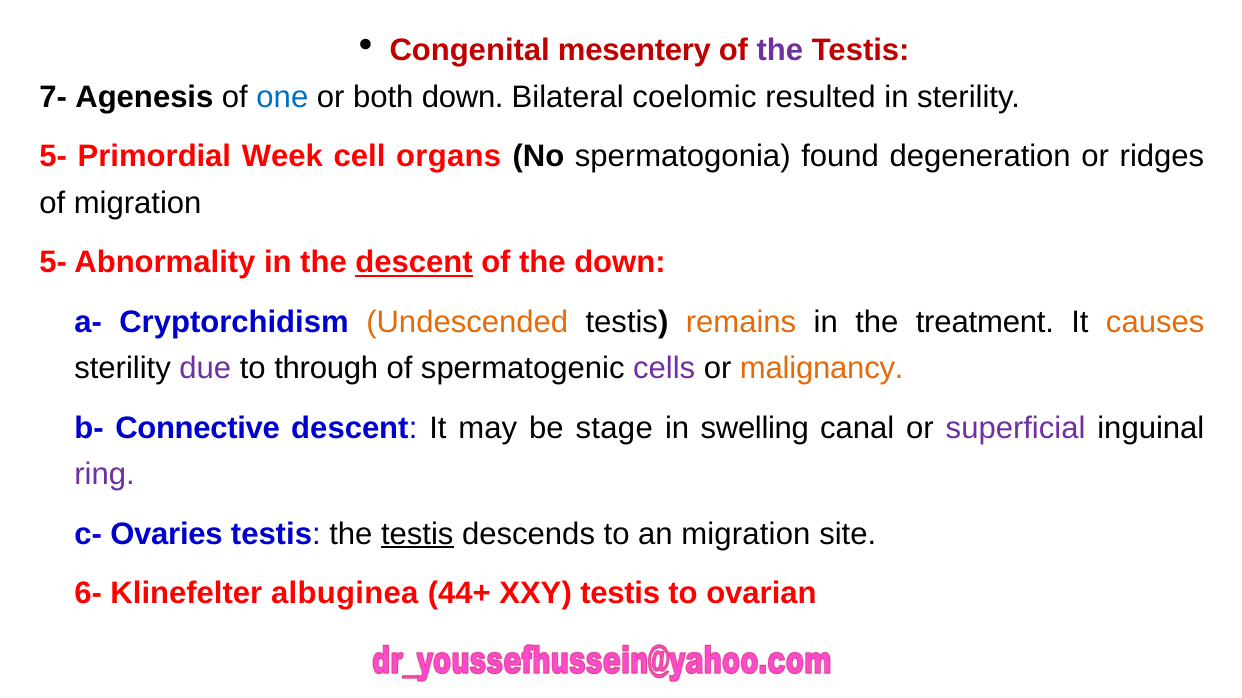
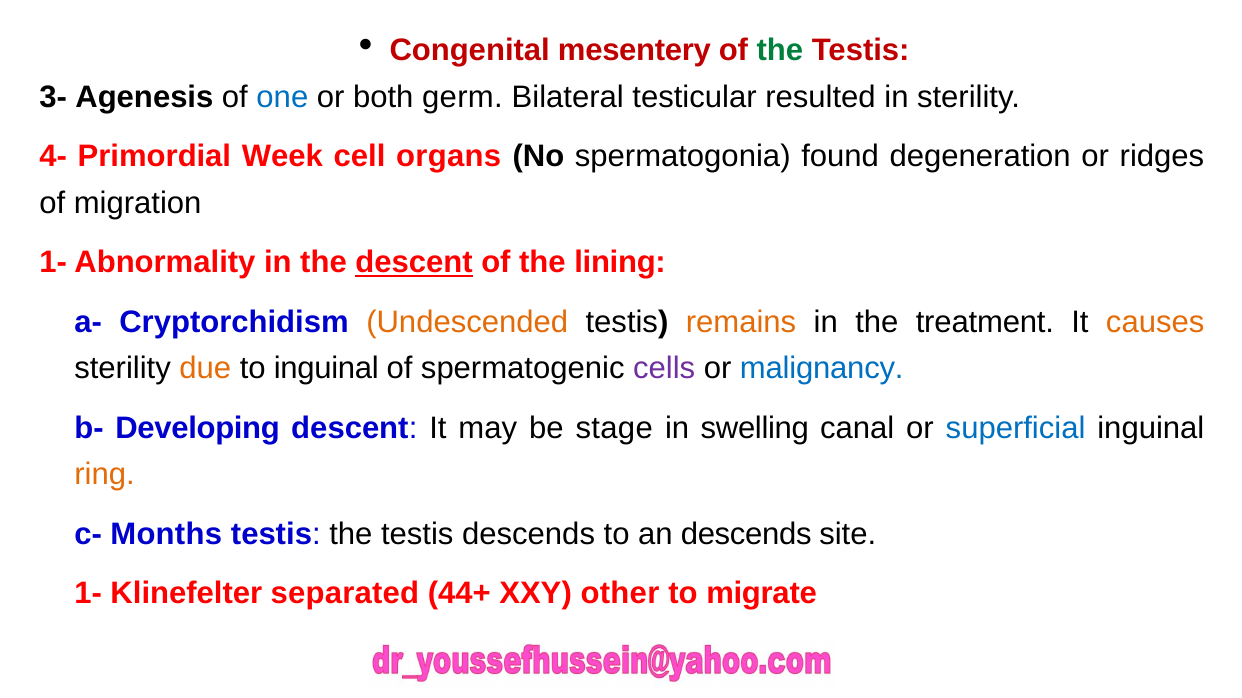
the colour: purple -> green (780, 50)
7-: 7- -> 3- (53, 97)
both down: down -> germ (462, 97)
coelomic: coelomic -> testicular (695, 97)
5-: 5- -> 4- (53, 157)
5-: 5- -> 1- (53, 263)
the down: down -> lining (620, 263)
due colour: purple -> orange (205, 369)
to through: through -> inguinal (326, 369)
malignancy colour: orange -> blue (822, 369)
Connective: Connective -> Developing (198, 428)
superficial colour: purple -> blue (1016, 428)
ring colour: purple -> orange (105, 475)
Ovaries: Ovaries -> Months (166, 534)
testis underline: present -> none (417, 534)
an migration: migration -> descends (746, 534)
6-: 6- -> 1- (88, 594)
albuginea: albuginea -> separated (345, 594)
XXY testis: testis -> other (620, 594)
ovarian: ovarian -> migrate (762, 594)
